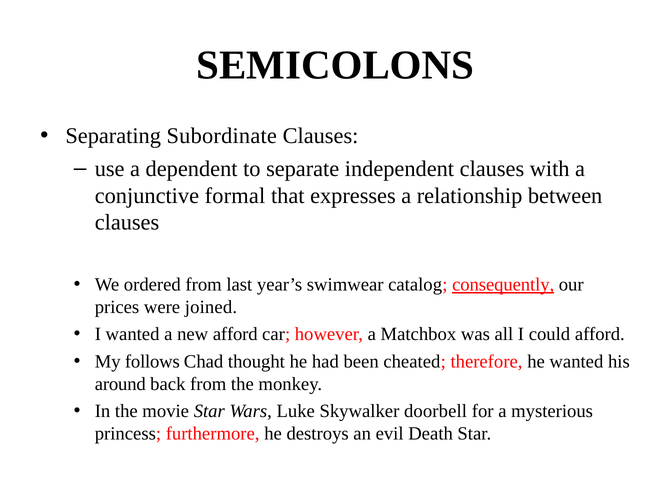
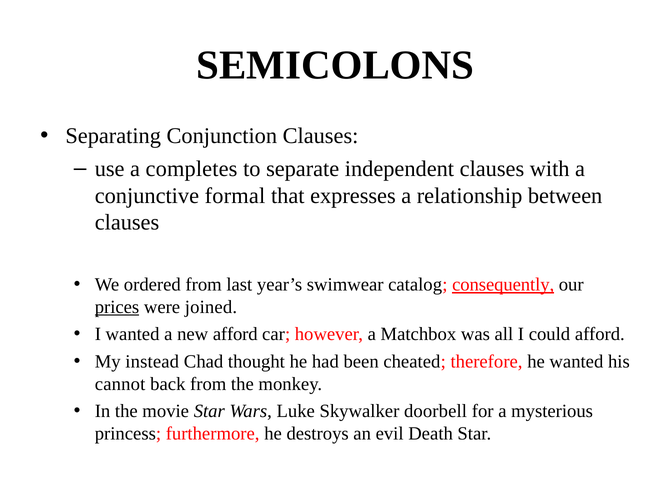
Subordinate: Subordinate -> Conjunction (222, 136)
dependent: dependent -> completes (192, 169)
prices underline: none -> present (117, 307)
follows: follows -> instead (152, 361)
around: around -> cannot (120, 383)
